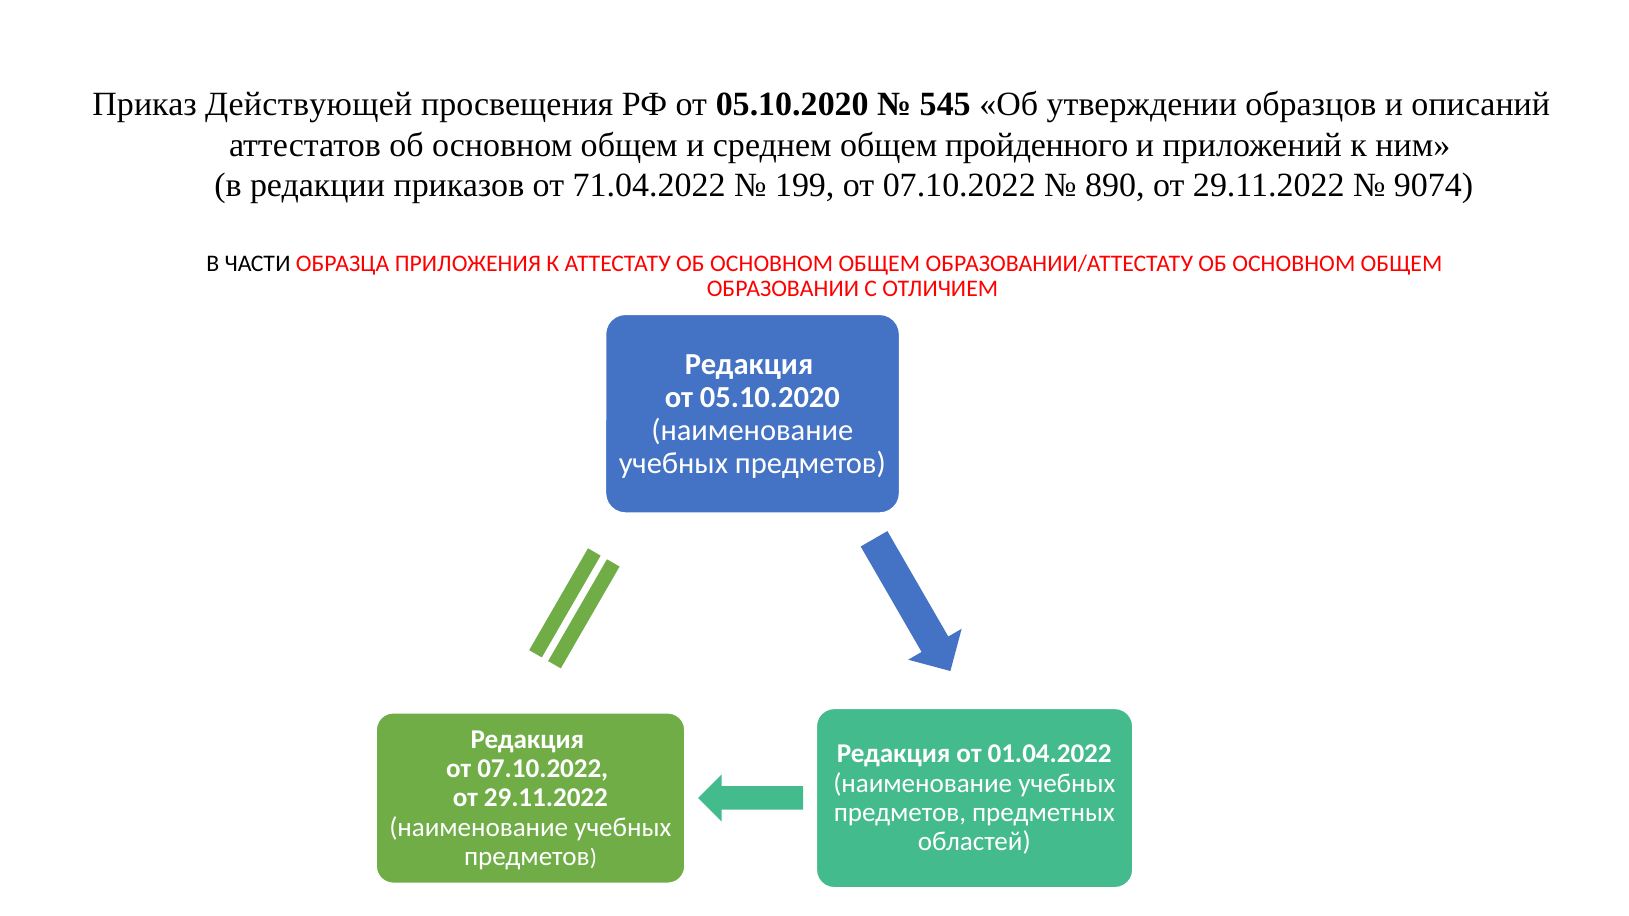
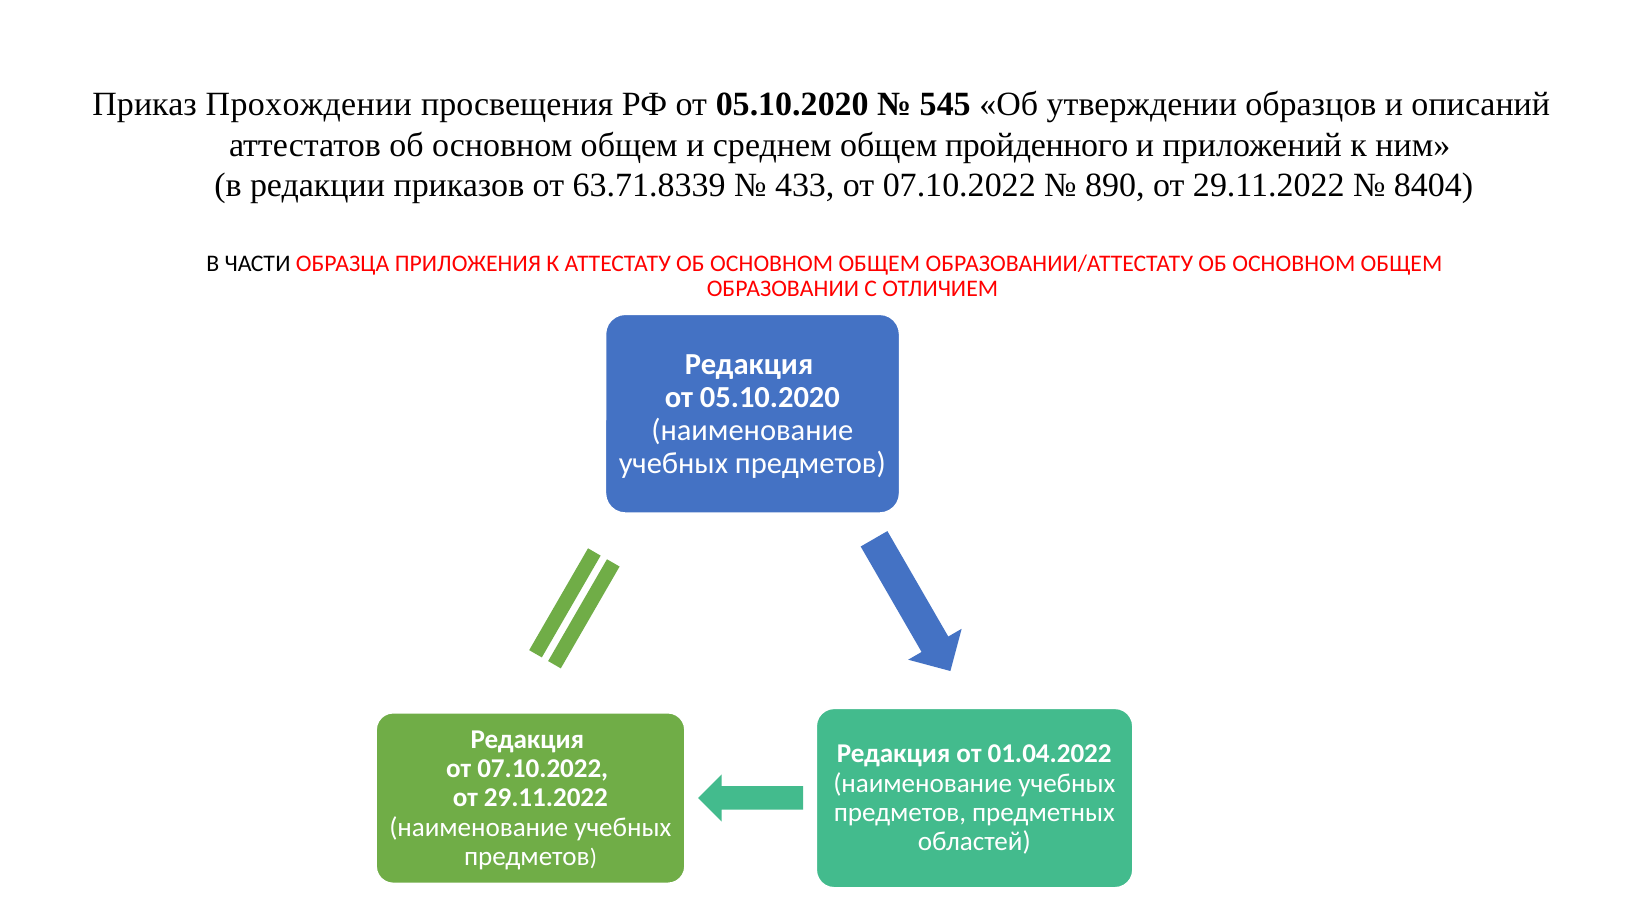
Действующей: Действующей -> Прохождении (309, 104)
71.04.2022: 71.04.2022 -> 63.71.8339 (649, 186)
199: 199 -> 433 (805, 186)
9074: 9074 -> 8404 (1434, 186)
